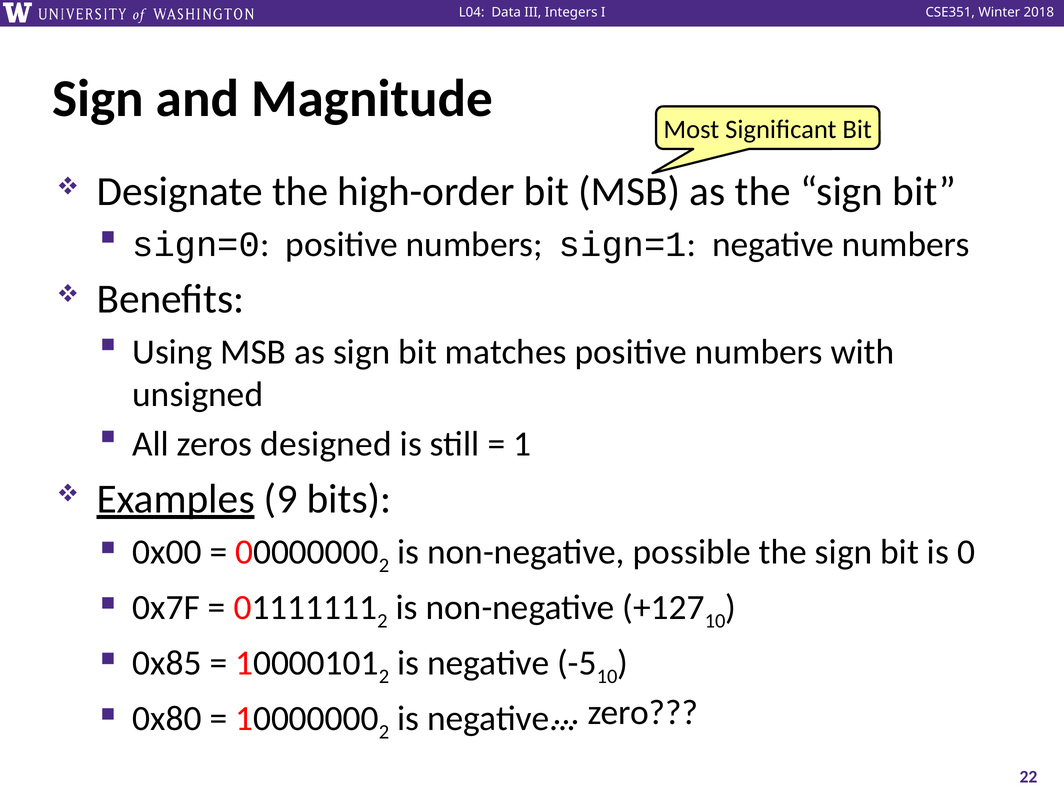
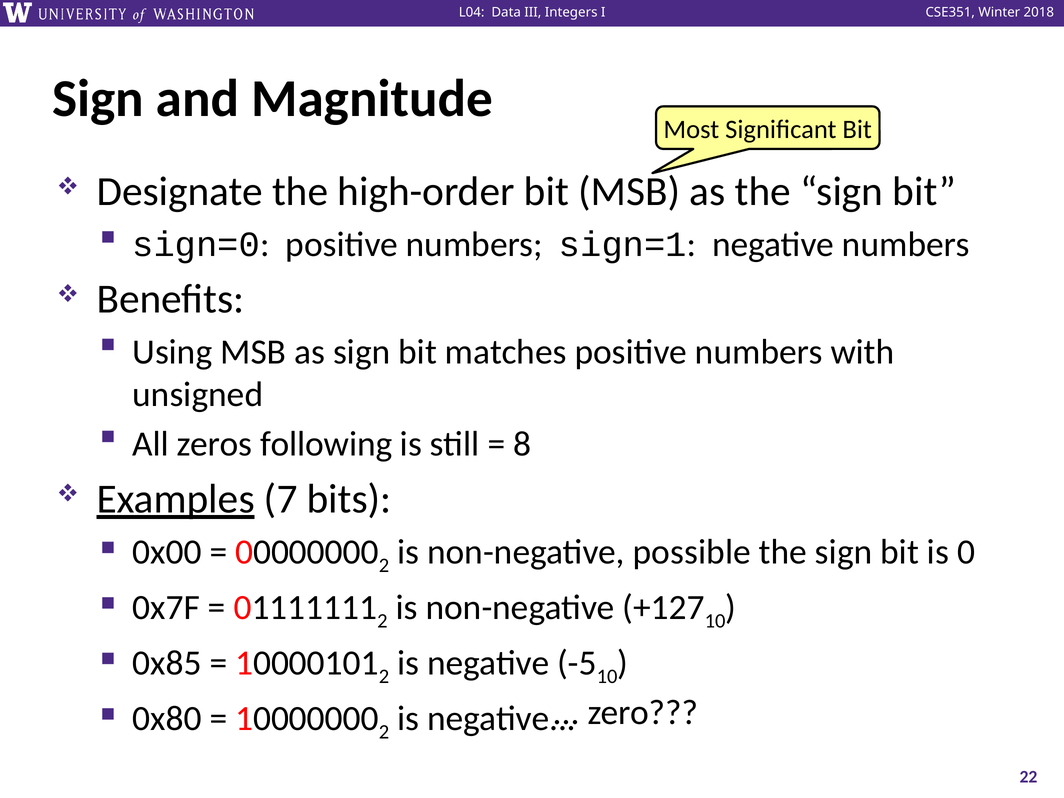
designed: designed -> following (326, 444)
1: 1 -> 8 (522, 444)
9: 9 -> 7 (281, 499)
